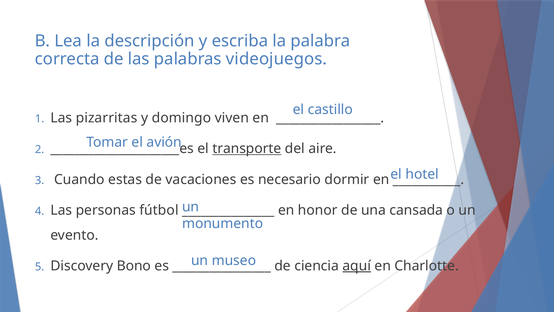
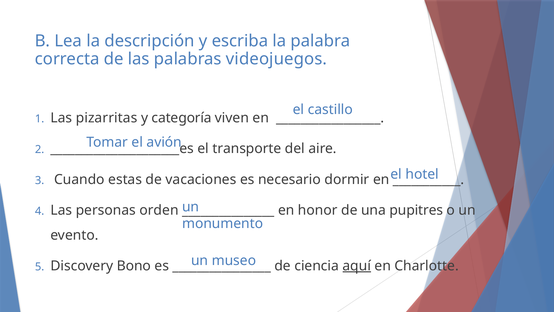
domingo: domingo -> categoría (182, 118)
transporte underline: present -> none (247, 149)
fútbol: fútbol -> orden (159, 210)
cansada: cansada -> pupitres (416, 210)
